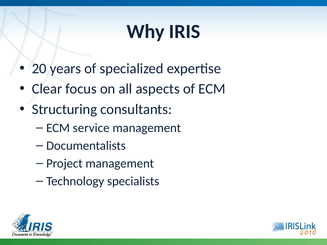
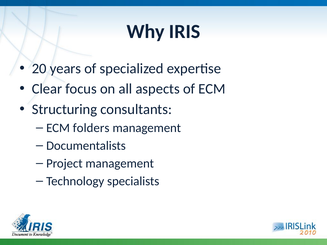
service: service -> folders (91, 128)
